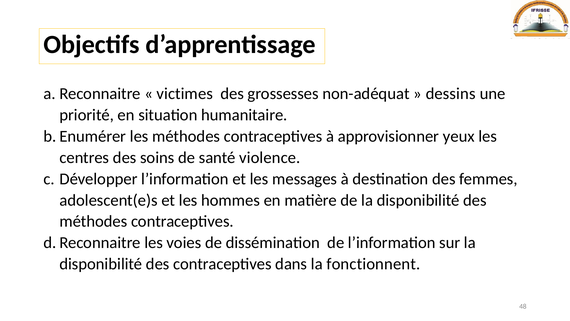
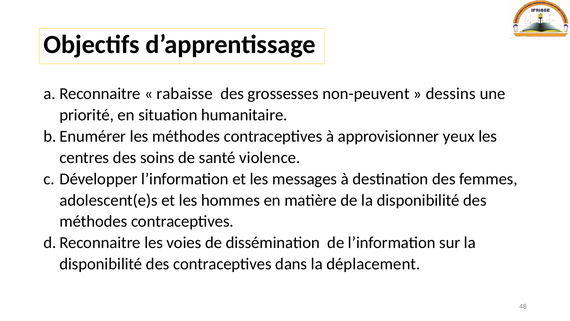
victimes: victimes -> rabaisse (185, 93)
non-adéquat: non-adéquat -> non-peuvent (366, 93)
fonctionnent: fonctionnent -> déplacement (373, 264)
